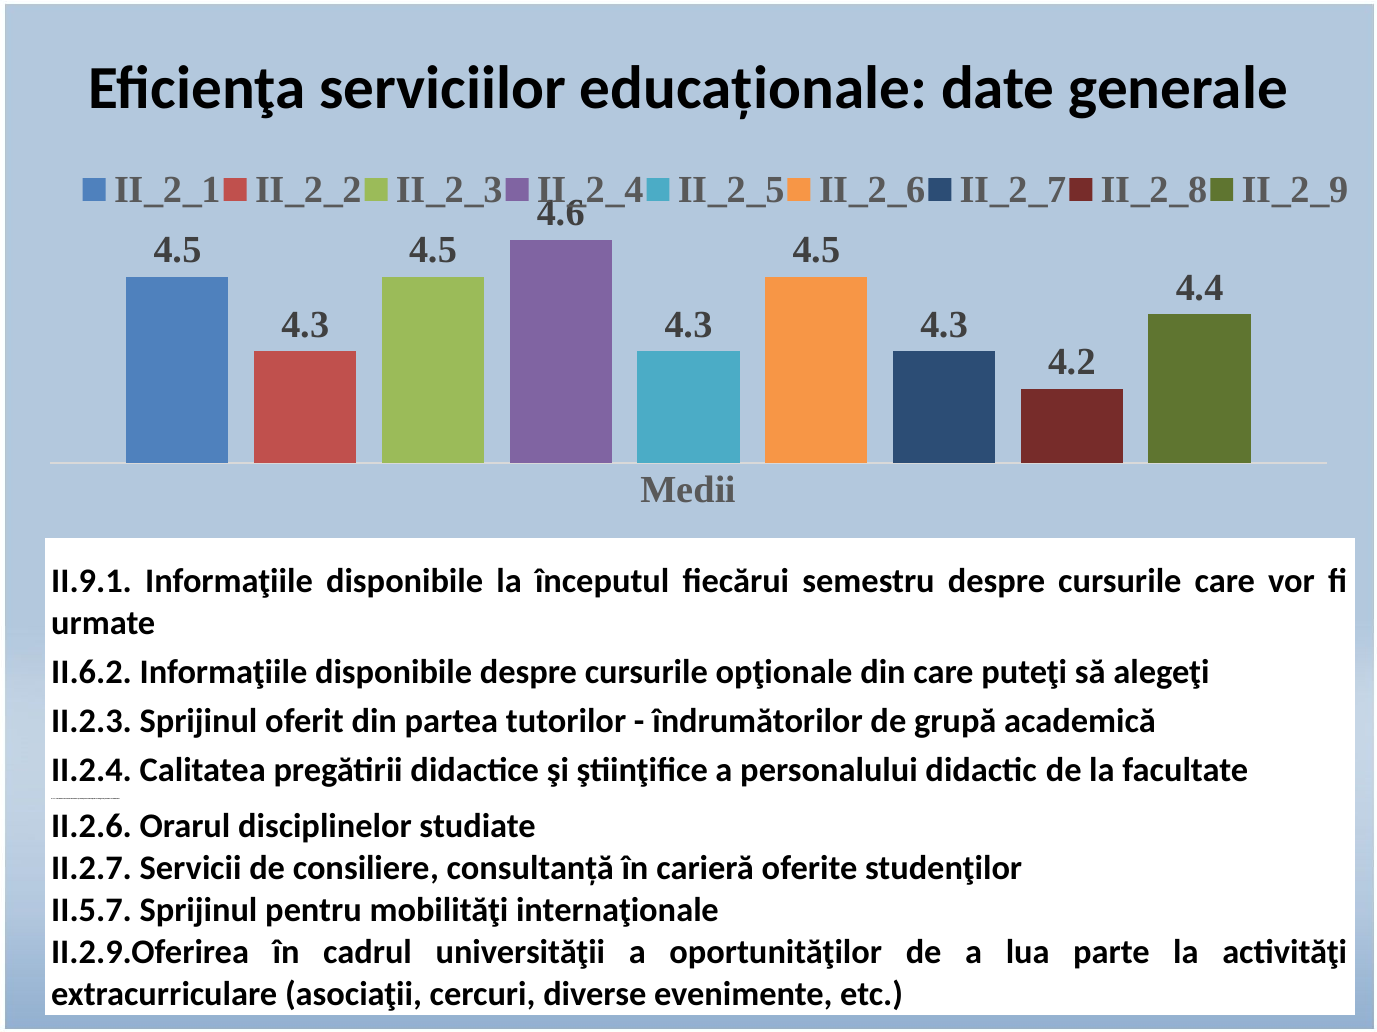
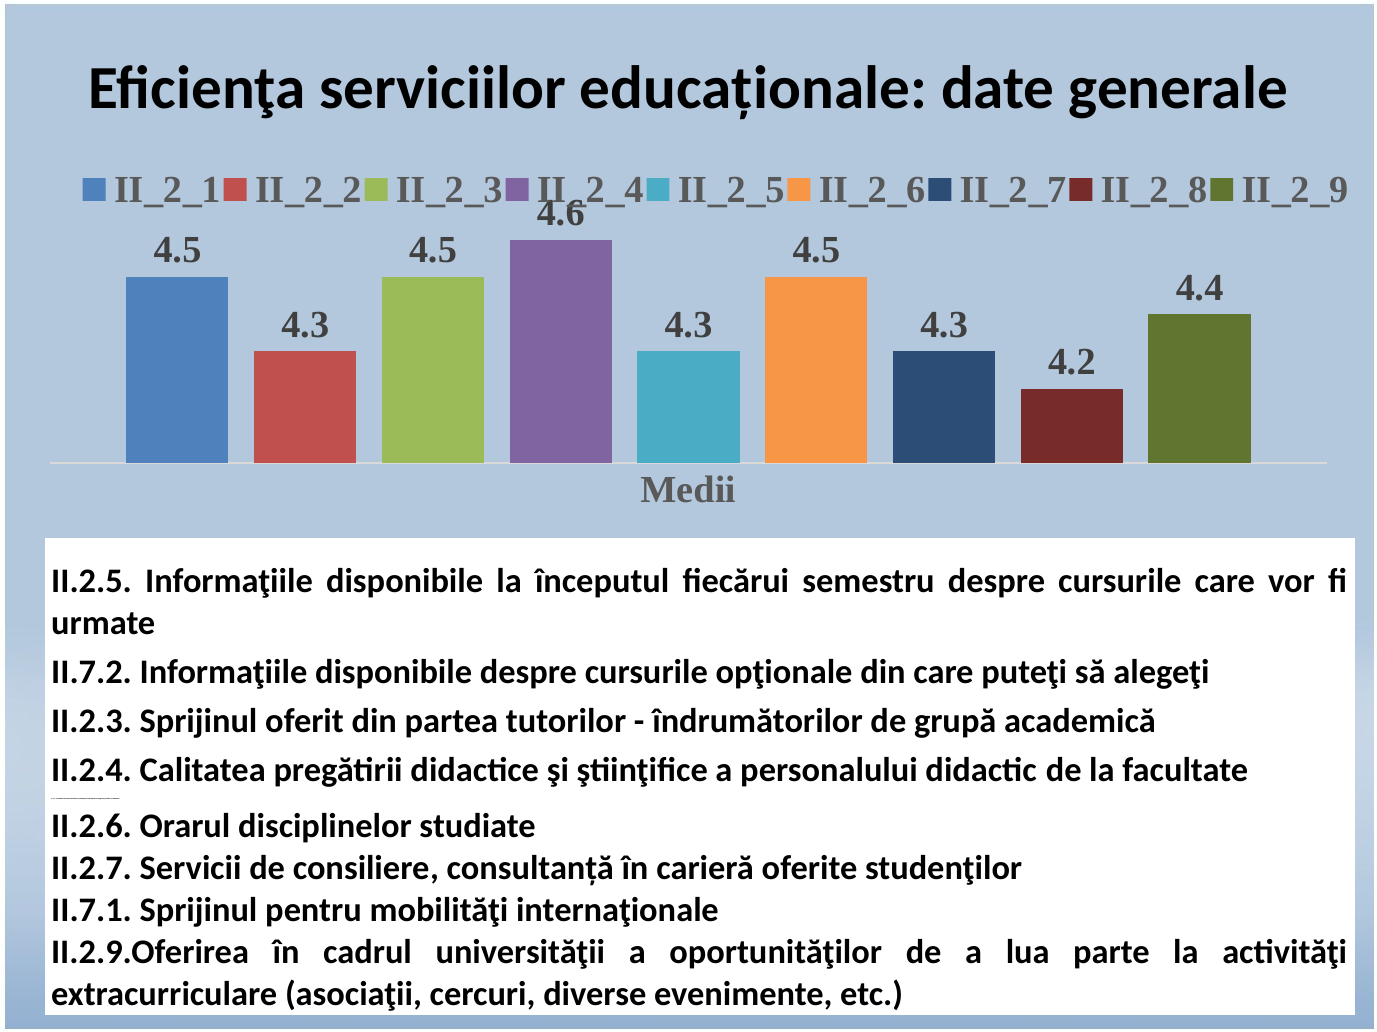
II.9.1: II.9.1 -> II.2.5 (92, 582)
II.6.2: II.6.2 -> II.7.2 (92, 673)
II.5.7: II.5.7 -> II.7.1 (92, 911)
